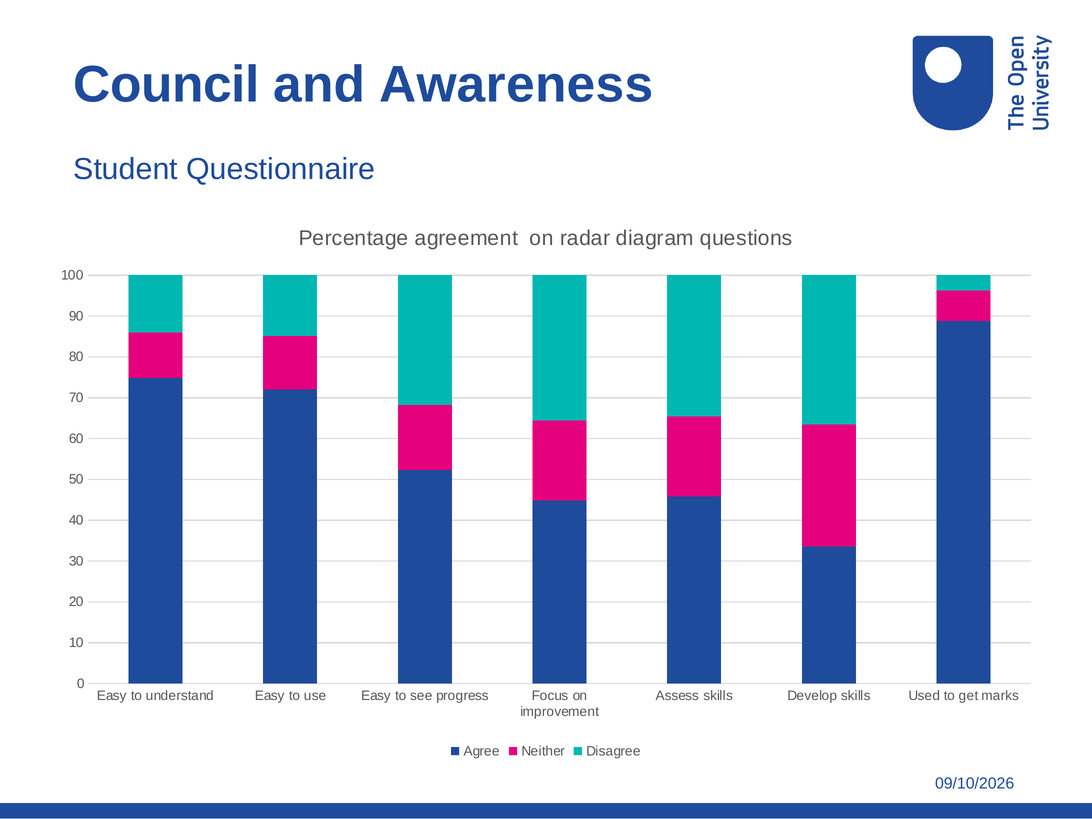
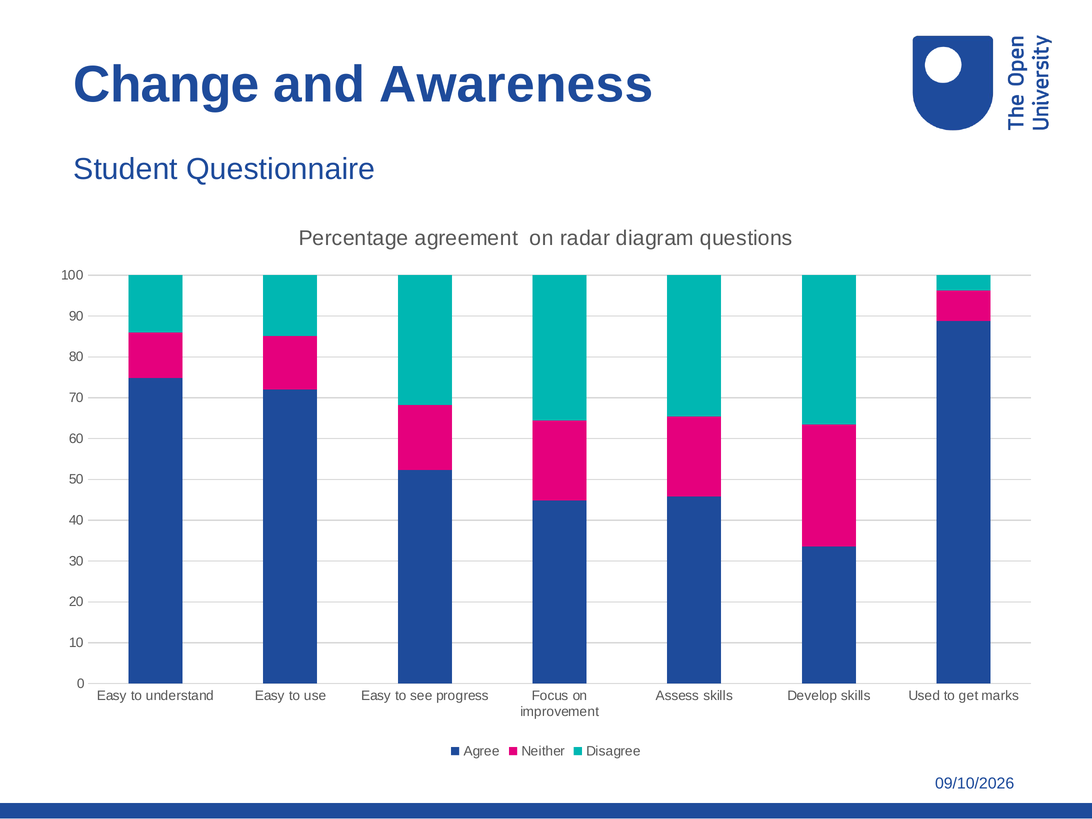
Council: Council -> Change (166, 85)
